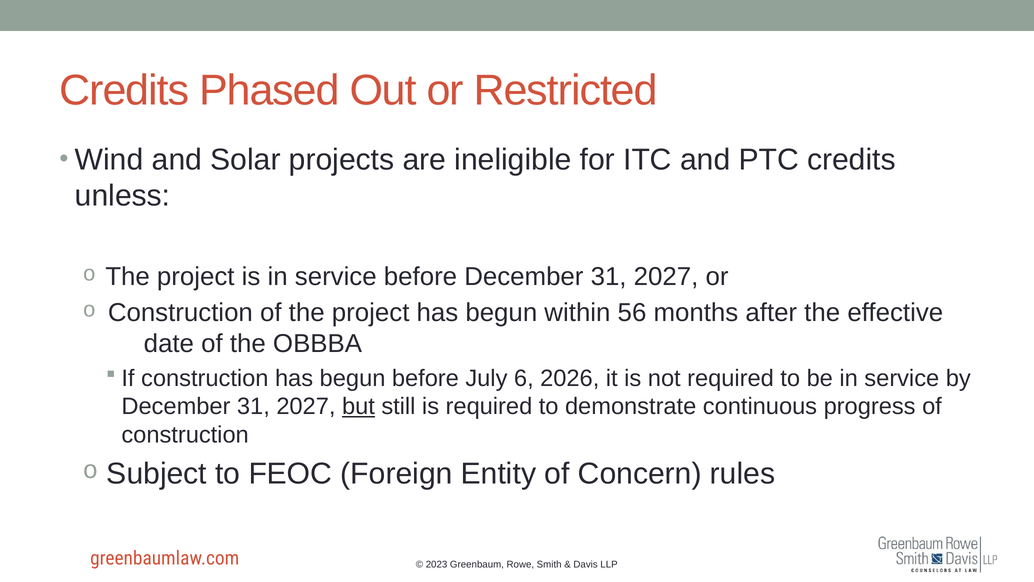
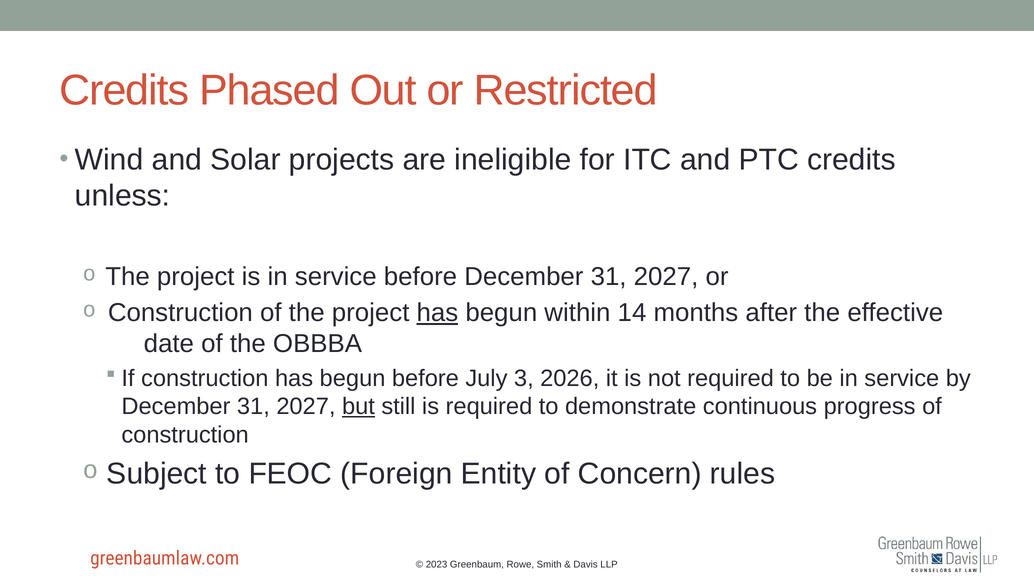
has underline: none -> present (437, 313)
56: 56 -> 14 (632, 313)
6: 6 -> 3 (524, 378)
